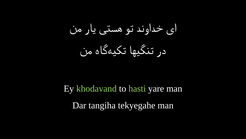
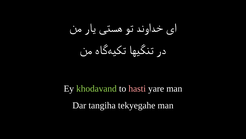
hasti colour: light green -> pink (137, 88)
